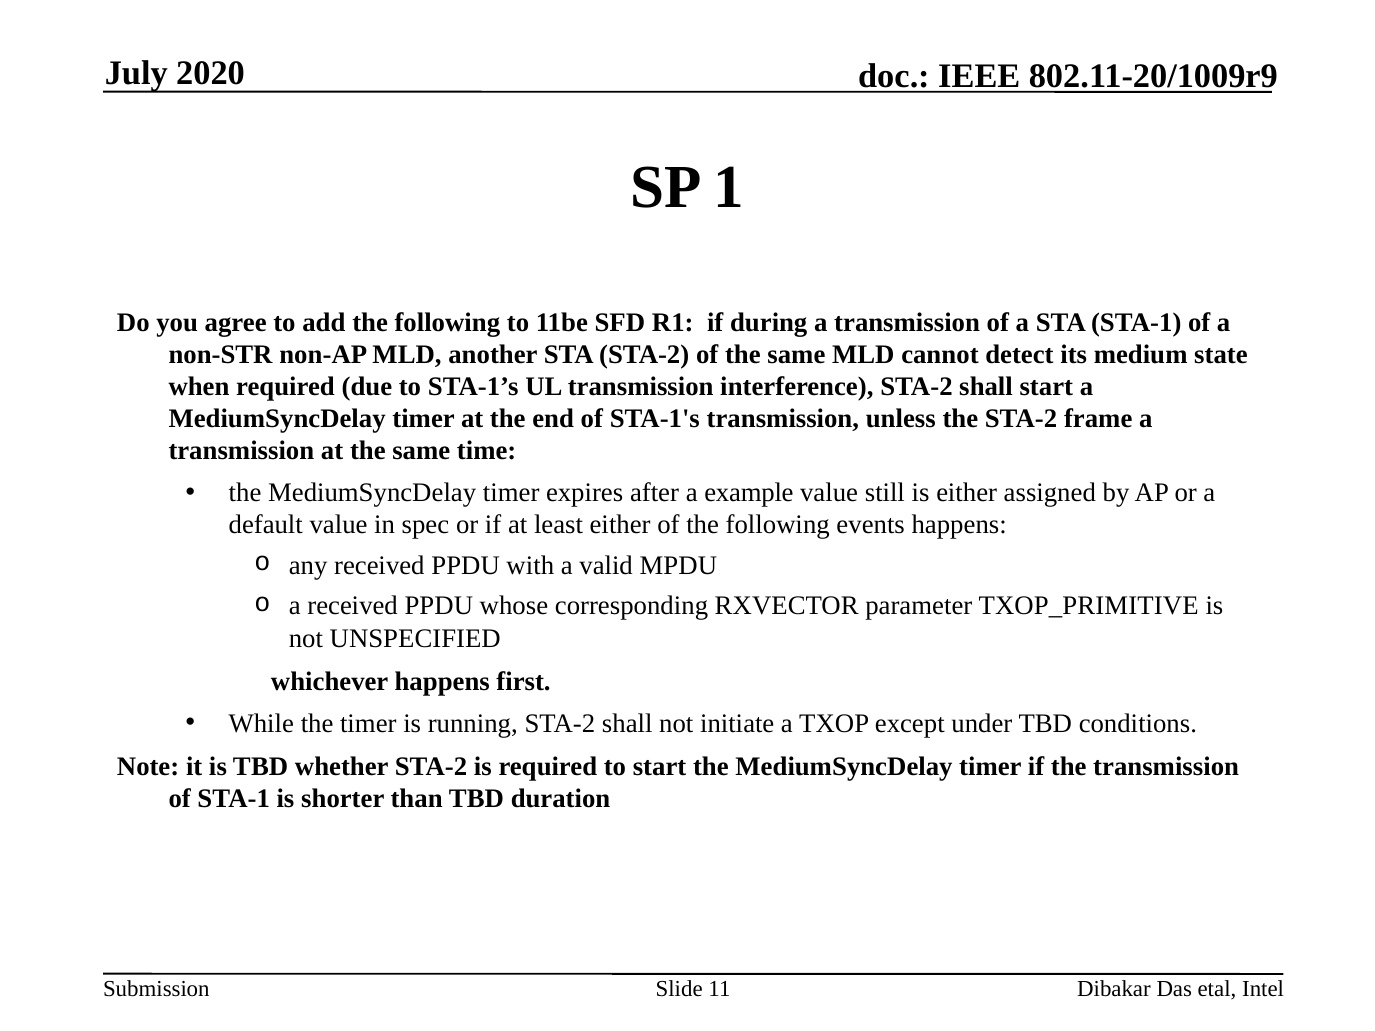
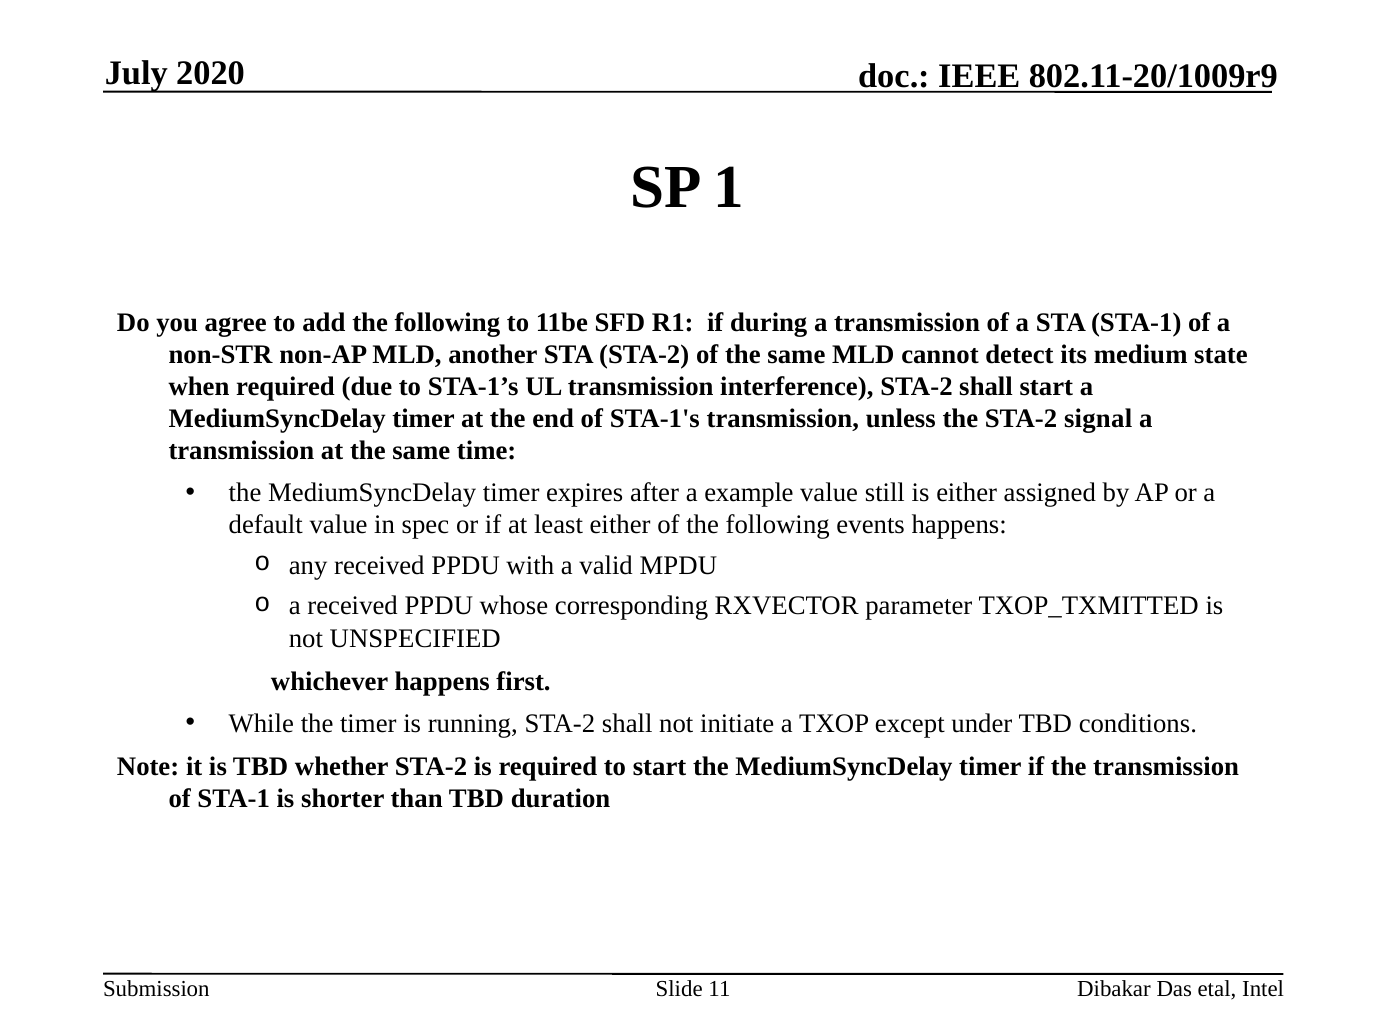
frame: frame -> signal (1098, 419)
TXOP_PRIMITIVE: TXOP_PRIMITIVE -> TXOP_TXMITTED (1089, 606)
